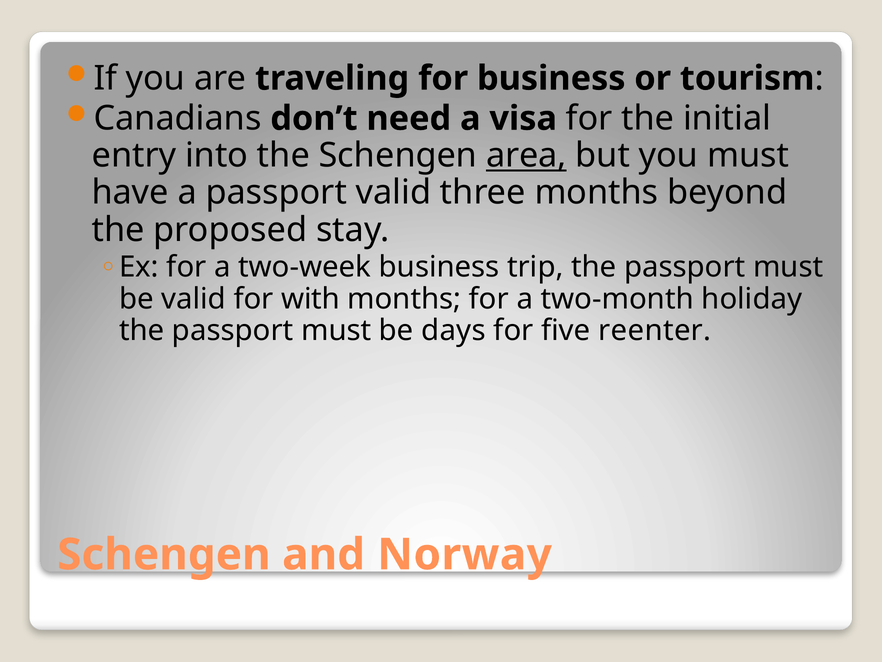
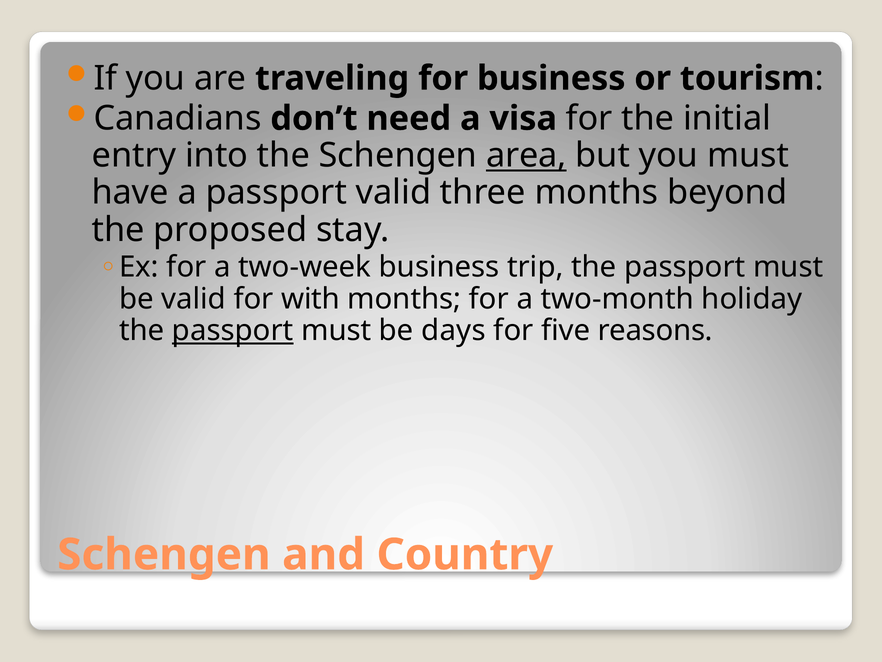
passport underline: none -> present (233, 331)
reenter: reenter -> reasons (655, 331)
Norway: Norway -> Country (465, 554)
